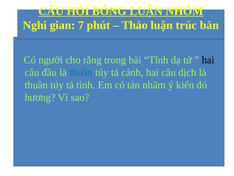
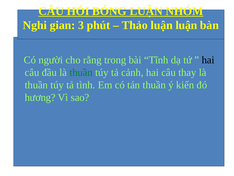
7: 7 -> 3 (81, 25)
luận trúc: trúc -> luận (186, 25)
thuần colour: blue -> green (81, 72)
dịch: dịch -> thay (187, 72)
tán nhãm: nhãm -> thuần (154, 85)
